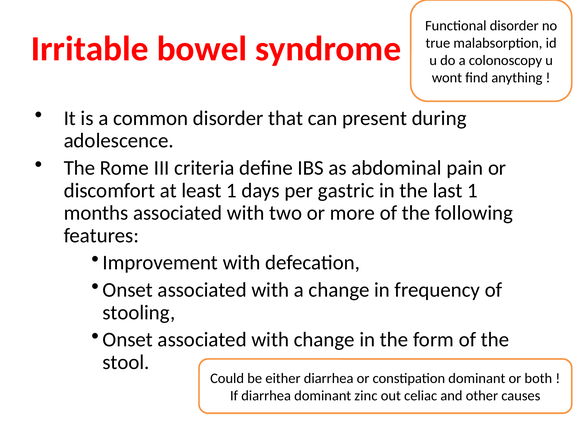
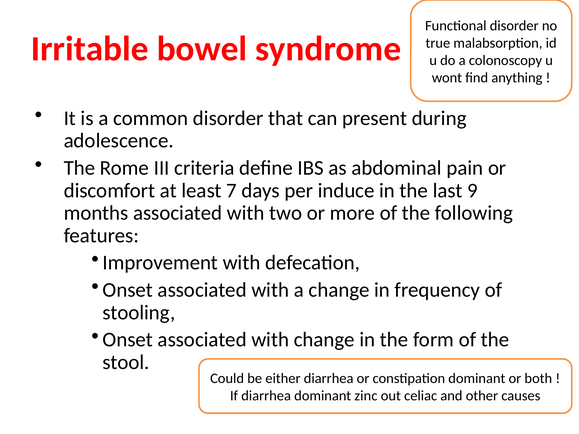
least 1: 1 -> 7 (232, 191)
gastric: gastric -> induce (346, 191)
last 1: 1 -> 9 (473, 191)
